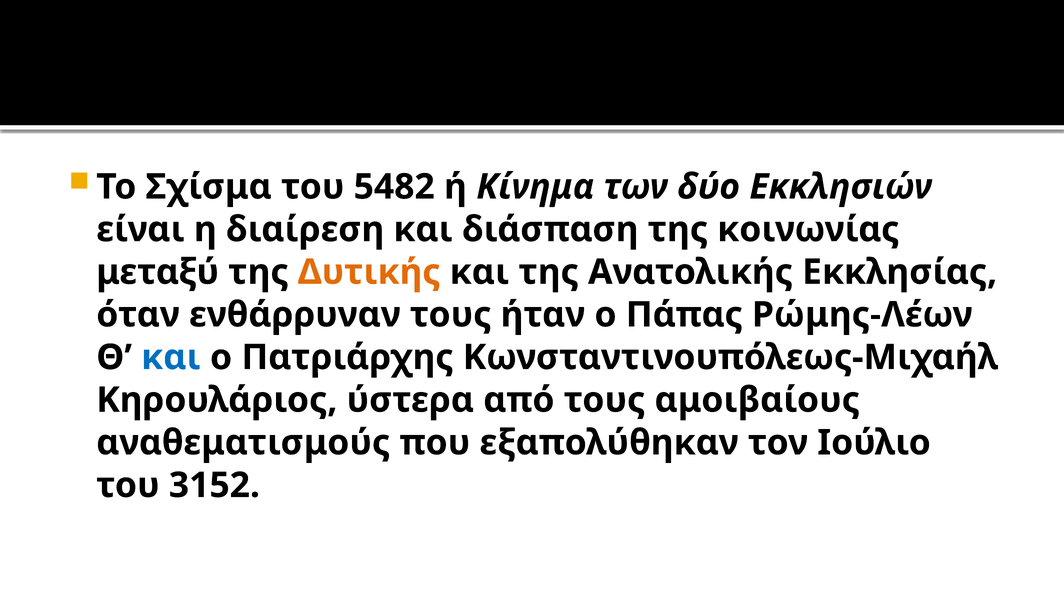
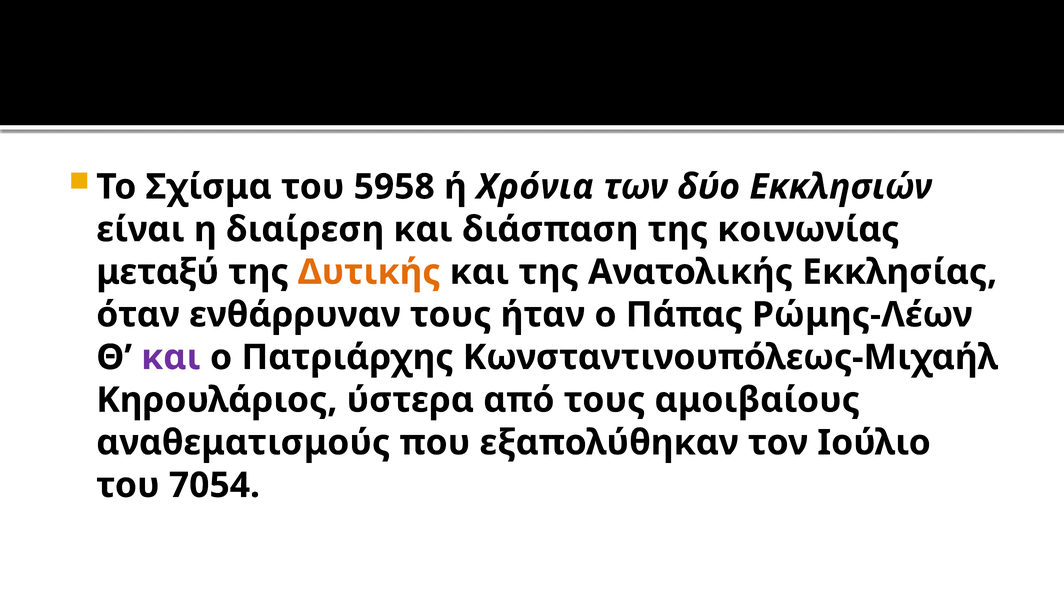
5482: 5482 -> 5958 (394, 187)
Κίνημα: Κίνημα -> Χρόνια (535, 187)
και colour: blue -> purple (171, 357)
3152: 3152 -> 7054 (214, 485)
